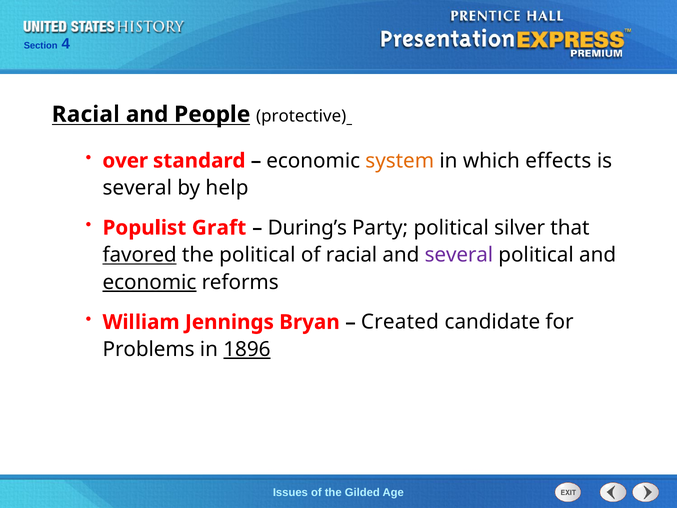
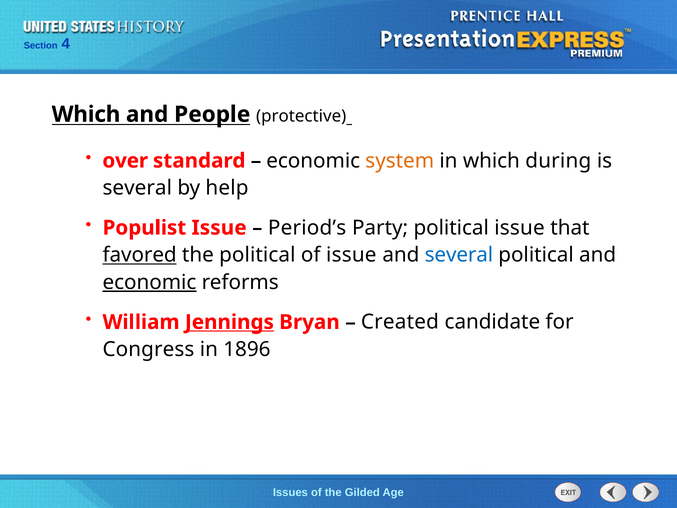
Racial: Racial -> Which (86, 114)
effects: effects -> during (558, 161)
Populist Graft: Graft -> Issue (219, 228)
During’s: During’s -> Period’s (307, 228)
political silver: silver -> issue (519, 228)
of racial: racial -> issue (351, 255)
several colour: purple -> blue (459, 255)
Jennings underline: none -> present (229, 322)
Problems: Problems -> Congress (148, 349)
1896 underline: present -> none (247, 349)
